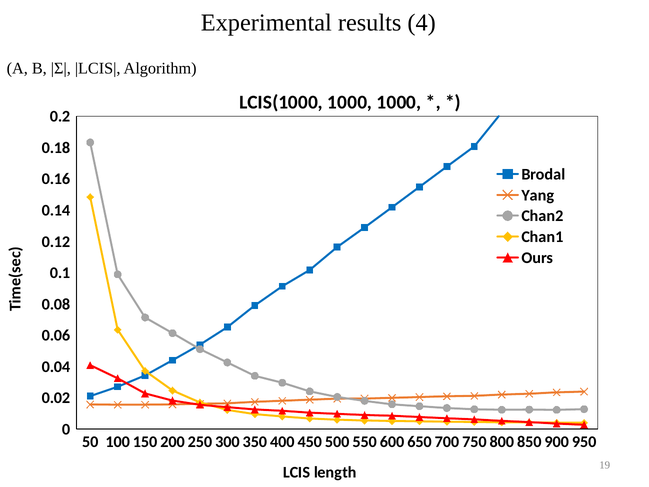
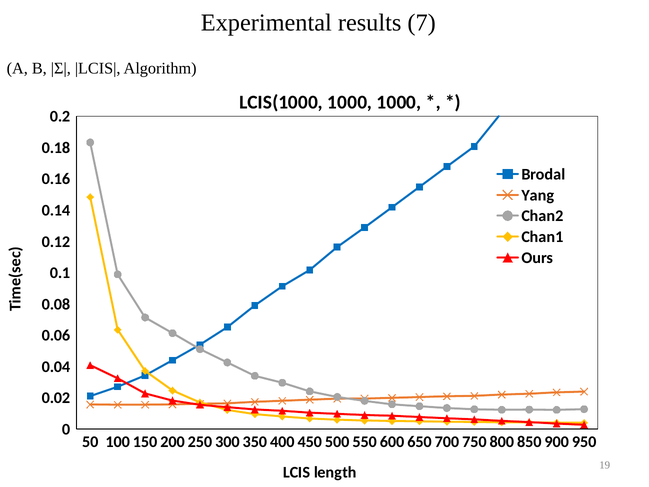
4: 4 -> 7 (422, 23)
